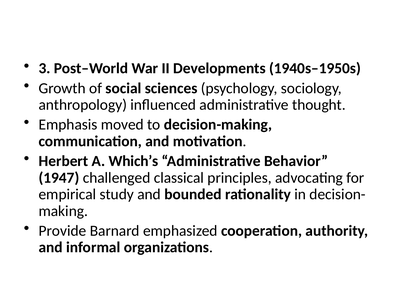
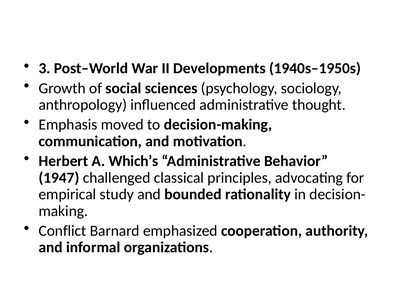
Provide: Provide -> Conflict (62, 231)
